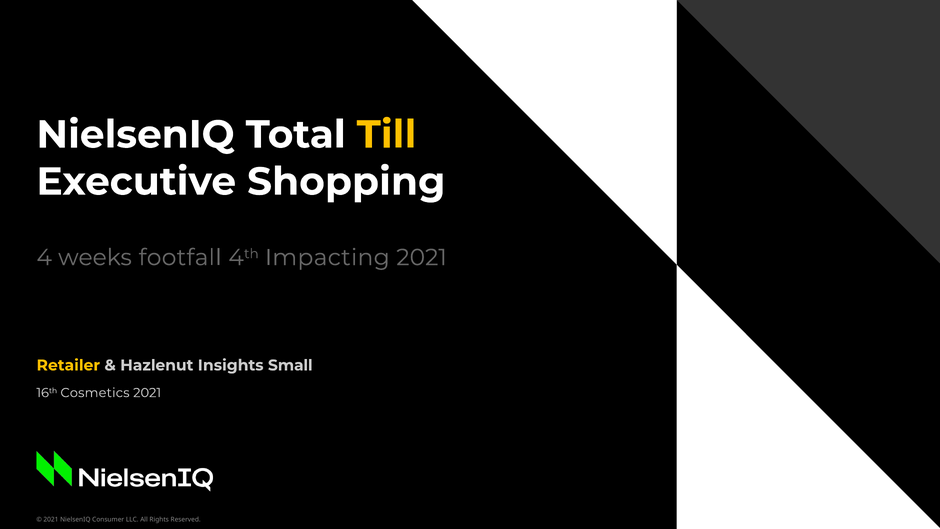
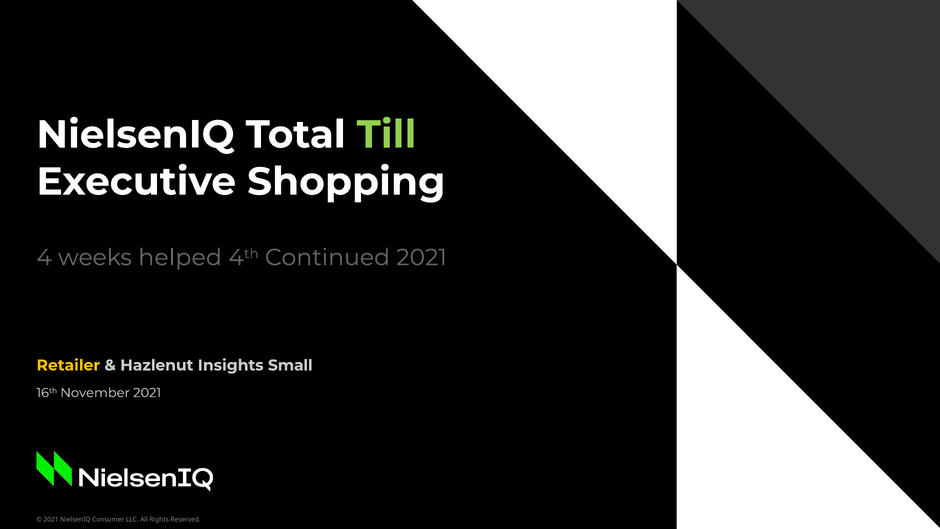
Till colour: yellow -> light green (386, 135)
footfall: footfall -> helped (180, 257)
Impacting: Impacting -> Continued (327, 257)
Cosmetics: Cosmetics -> November (95, 393)
